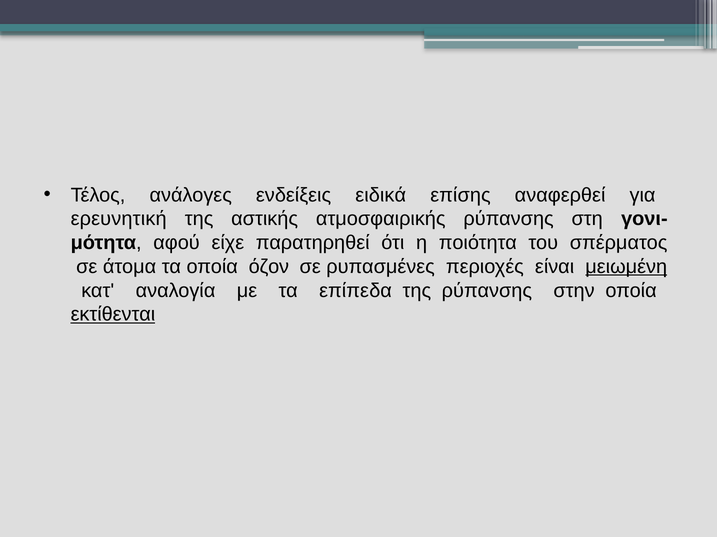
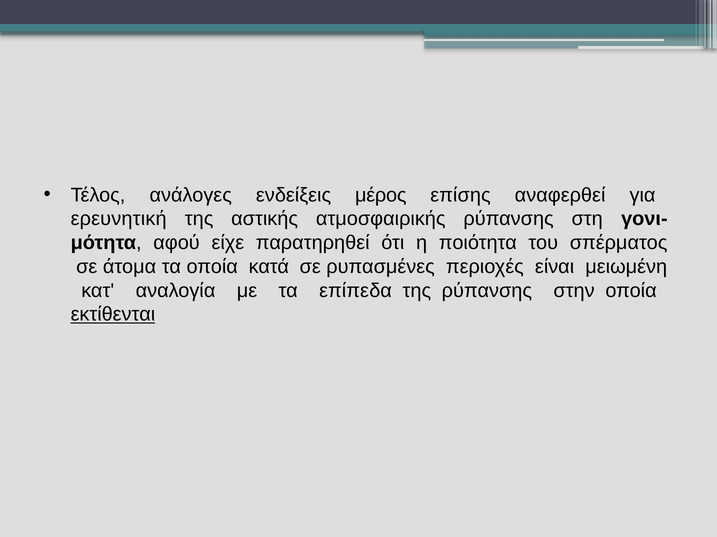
ειδικά: ειδικά -> μέρος (381, 195)
όζον: όζον -> κατά (269, 267)
μειωμένη underline: present -> none (626, 267)
